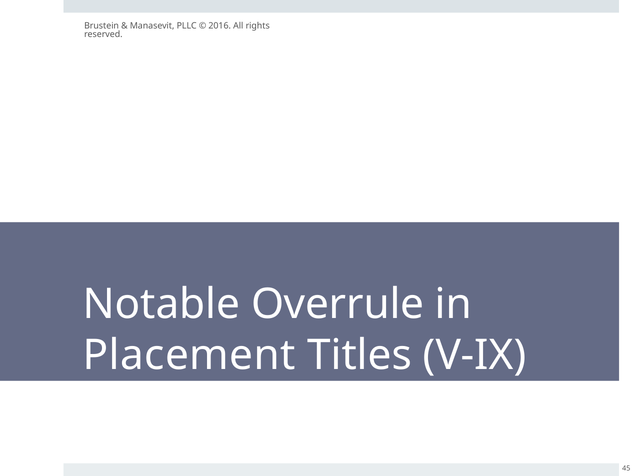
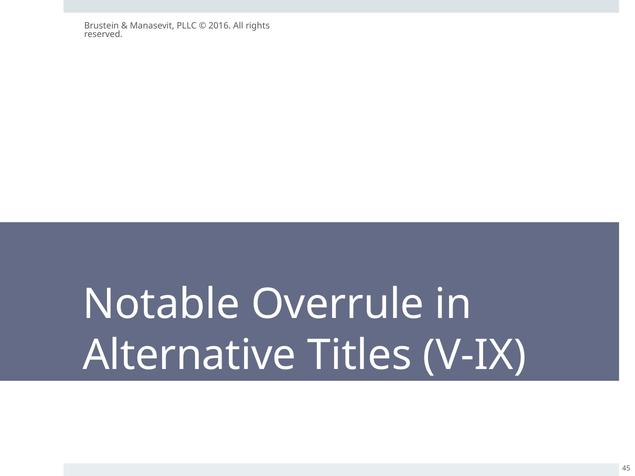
Placement: Placement -> Alternative (189, 355)
